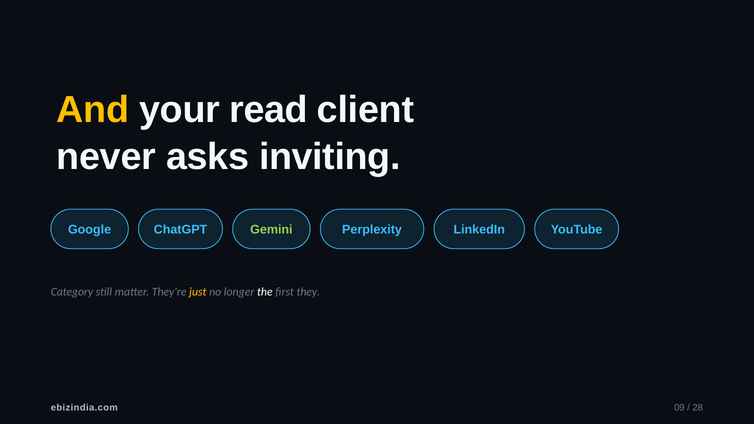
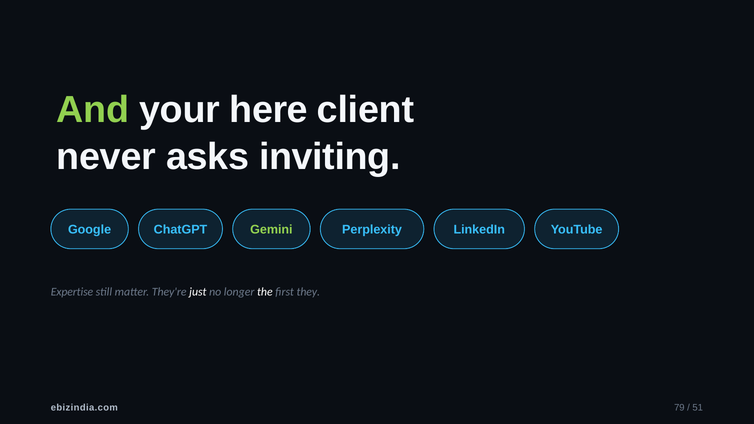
And colour: yellow -> light green (93, 110)
read: read -> here (269, 110)
Category: Category -> Expertise (72, 292)
just colour: yellow -> white (198, 292)
09: 09 -> 79 (679, 408)
28: 28 -> 51 (698, 408)
